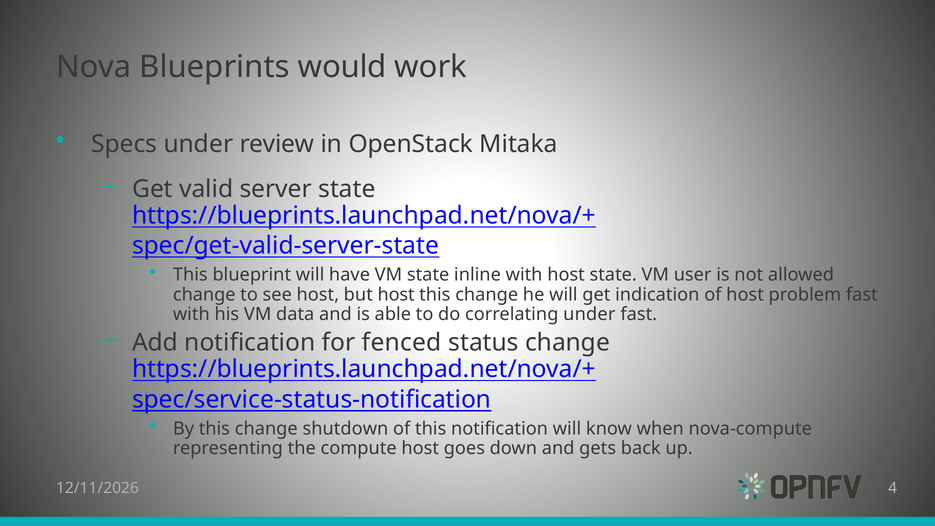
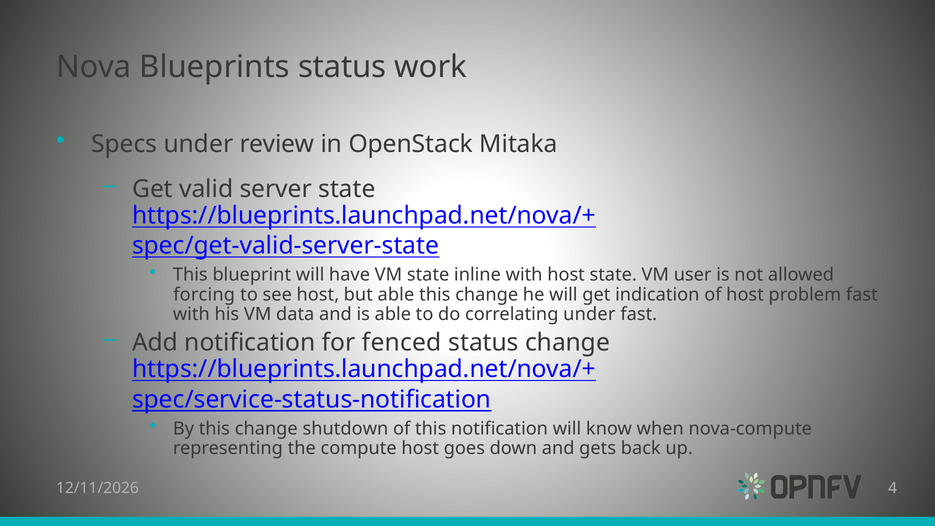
Blueprints would: would -> status (342, 67)
change: change -> forcing (204, 295)
but host: host -> able (396, 295)
